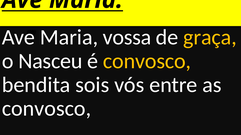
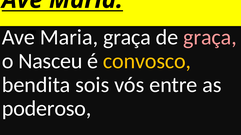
Maria vossa: vossa -> graça (127, 37)
graça colour: yellow -> pink (210, 37)
convosco: convosco -> poderoso (47, 109)
